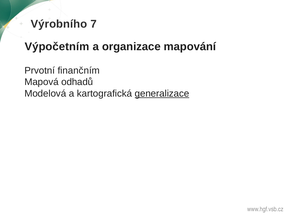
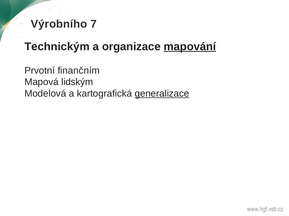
Výpočetním: Výpočetním -> Technickým (57, 47)
mapování underline: none -> present (190, 47)
odhadů: odhadů -> lidským (77, 82)
